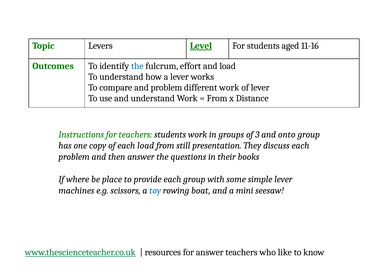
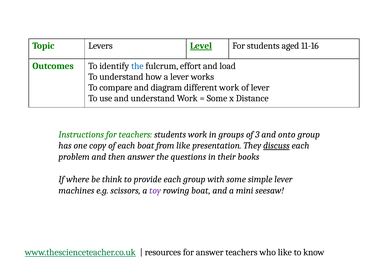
and problem: problem -> diagram (166, 88)
From: From -> Some (217, 98)
each load: load -> boat (146, 145)
from still: still -> like (183, 145)
discuss underline: none -> present (276, 145)
place: place -> think (112, 179)
toy colour: blue -> purple (155, 190)
